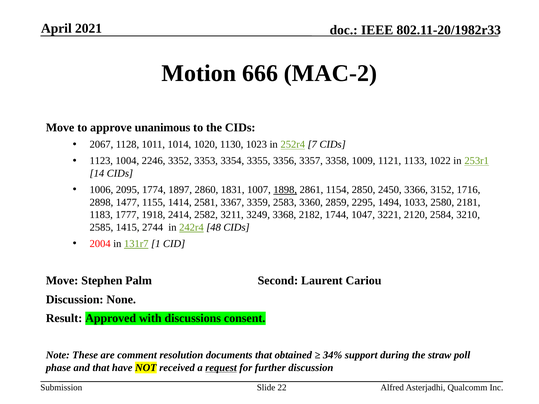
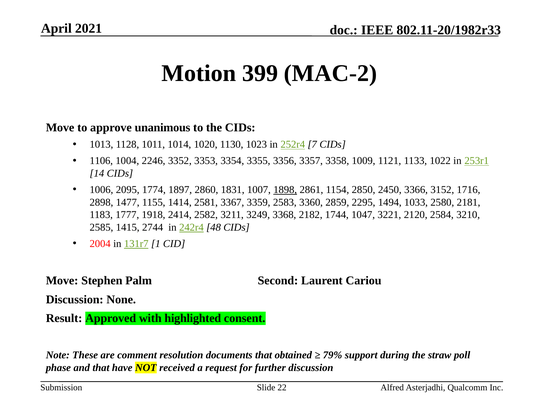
666: 666 -> 399 (260, 73)
2067: 2067 -> 1013 (101, 145)
1123: 1123 -> 1106 (101, 161)
discussions: discussions -> highlighted (193, 319)
34%: 34% -> 79% (333, 355)
request underline: present -> none (221, 368)
